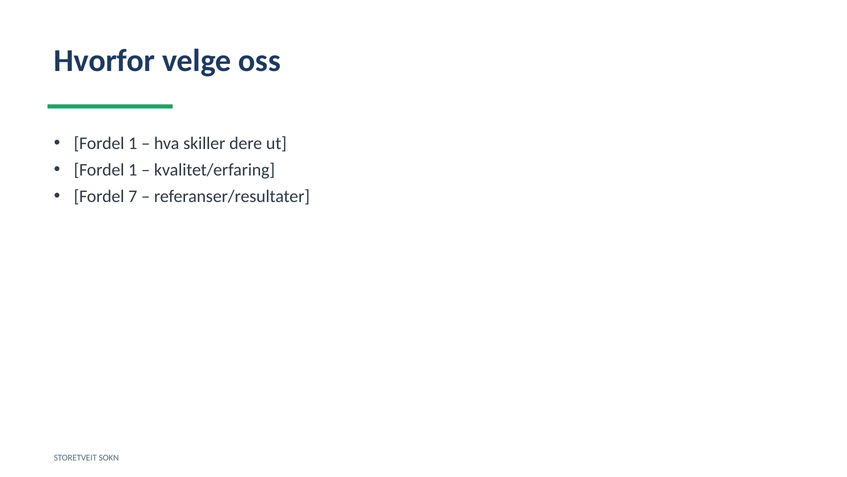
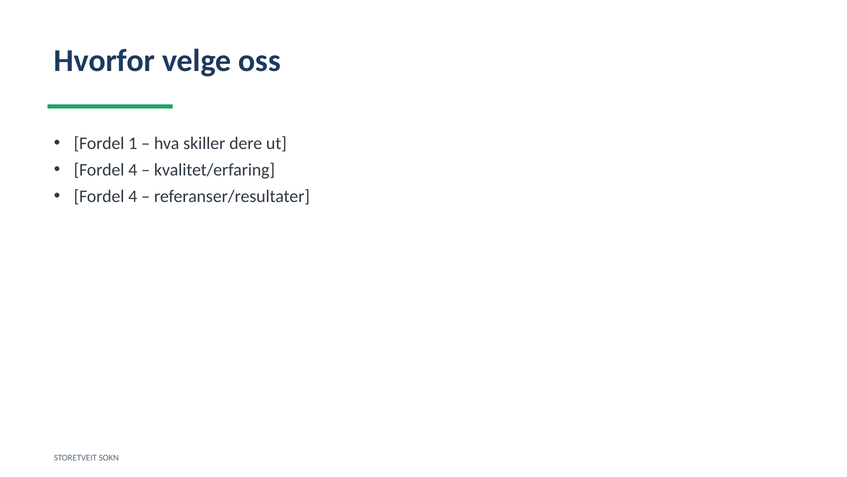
1: 1 -> 4 (133, 170)
7: 7 -> 4 (133, 196)
